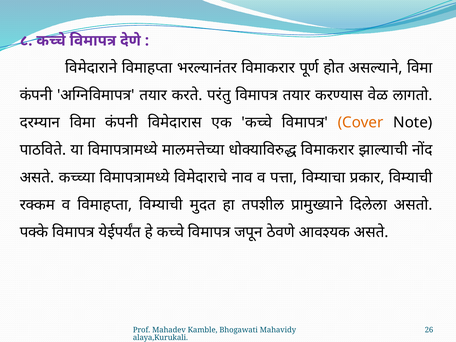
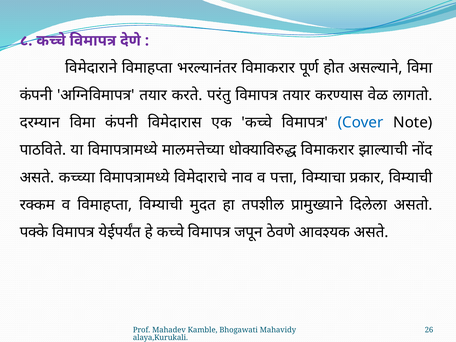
Cover colour: orange -> blue (360, 123)
